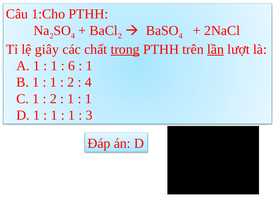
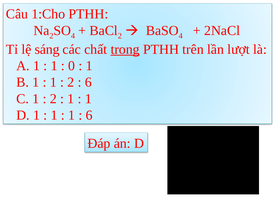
giây: giây -> sáng (47, 49)
lần underline: present -> none (216, 49)
6: 6 -> 0 (72, 66)
4: 4 -> 6 (88, 82)
3: 3 -> 6 (89, 115)
